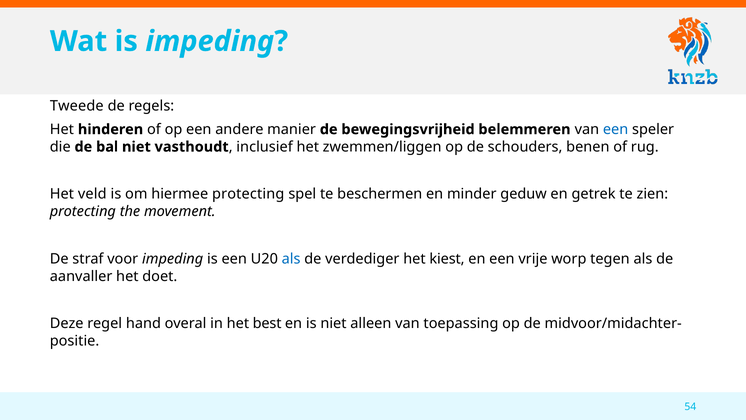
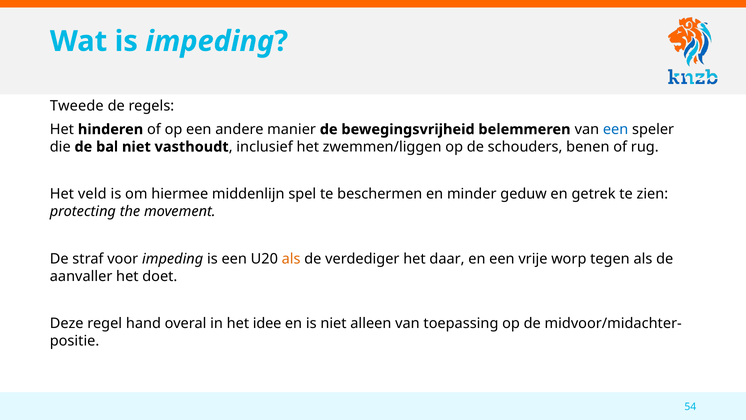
hiermee protecting: protecting -> middenlijn (248, 194)
als colour: blue -> orange (291, 259)
kiest: kiest -> daar (447, 259)
best: best -> idee (267, 323)
